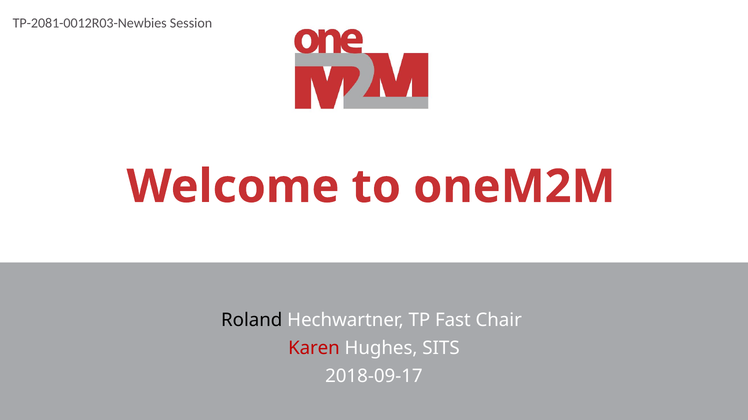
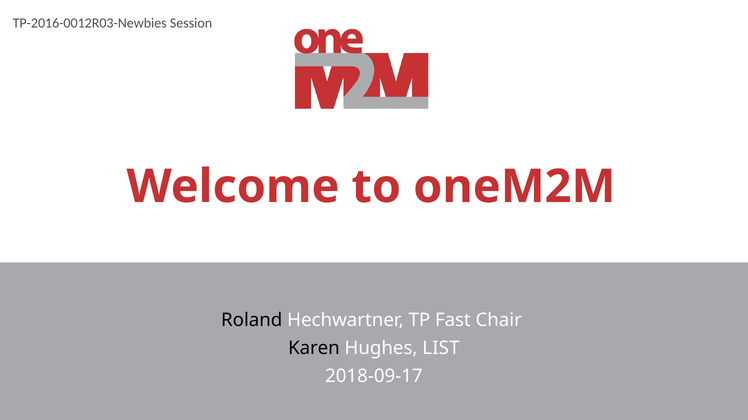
TP-2081-0012R03-Newbies: TP-2081-0012R03-Newbies -> TP-2016-0012R03-Newbies (90, 23)
Karen colour: red -> black (314, 349)
SITS: SITS -> LIST (441, 349)
